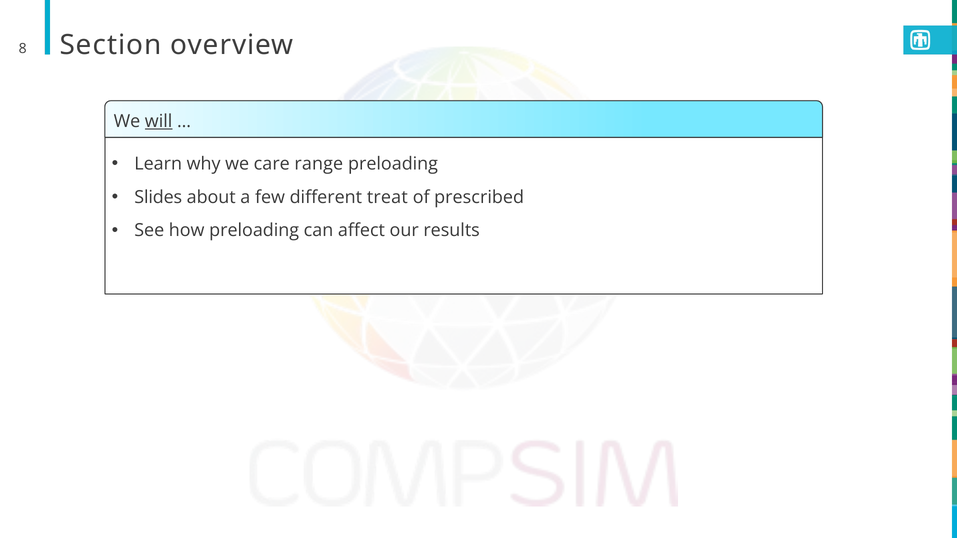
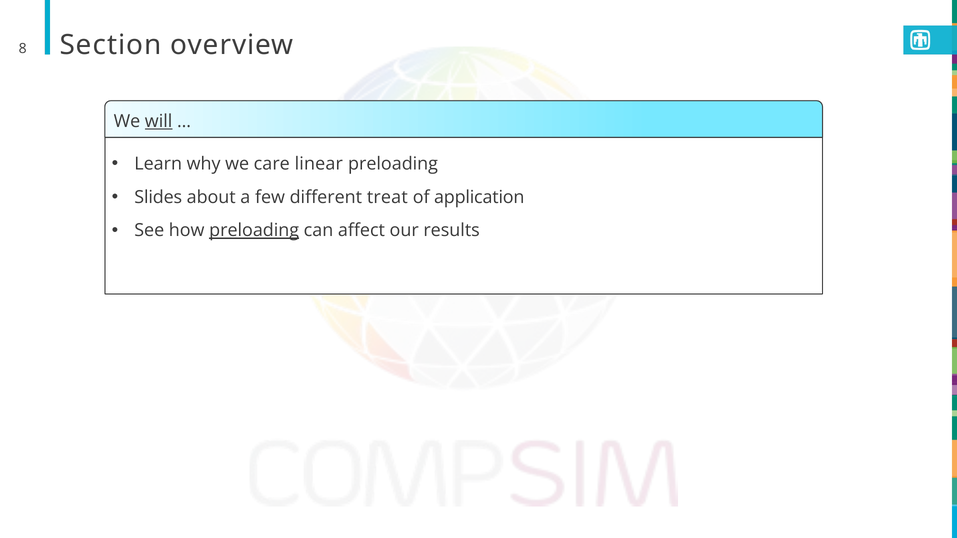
range: range -> linear (319, 164)
prescribed: prescribed -> application (479, 197)
preloading underline: none -> present (254, 231)
